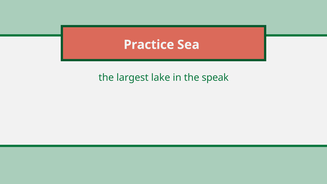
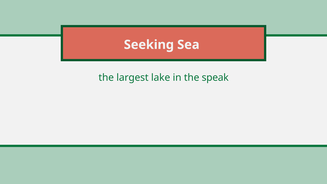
Practice: Practice -> Seeking (149, 45)
